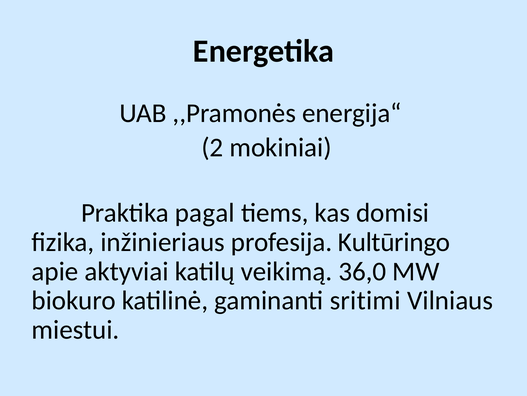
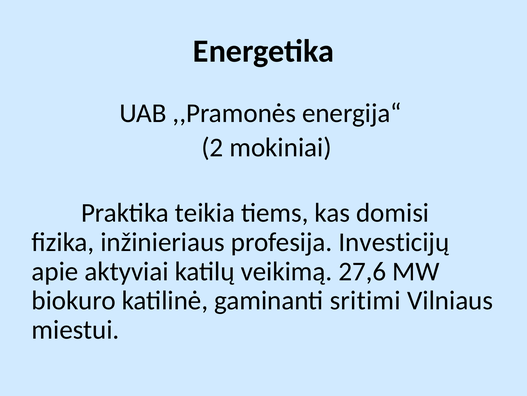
pagal: pagal -> teikia (205, 212)
Kultūringo: Kultūringo -> Investicijų (394, 242)
36,0: 36,0 -> 27,6 (362, 271)
